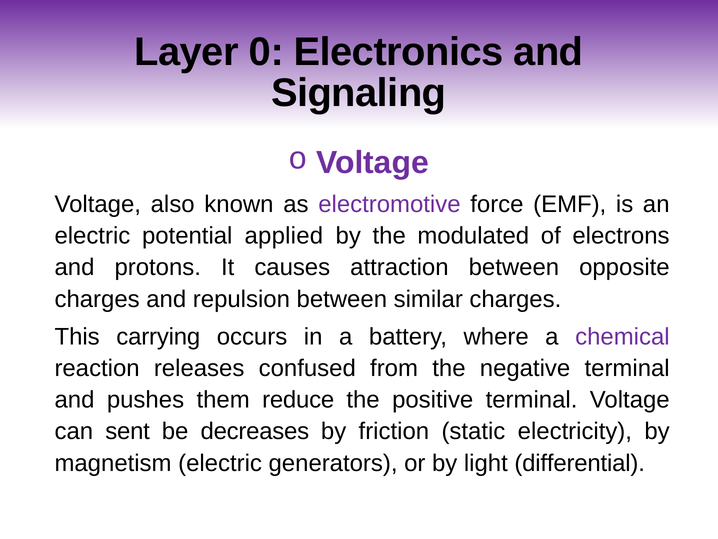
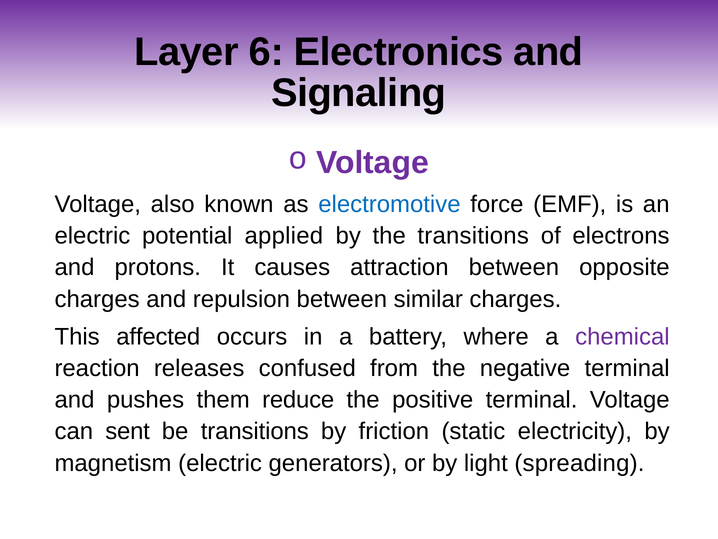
0: 0 -> 6 (266, 52)
electromotive colour: purple -> blue (389, 204)
the modulated: modulated -> transitions (473, 236)
carrying: carrying -> affected (158, 336)
be decreases: decreases -> transitions (255, 431)
differential: differential -> spreading (579, 463)
